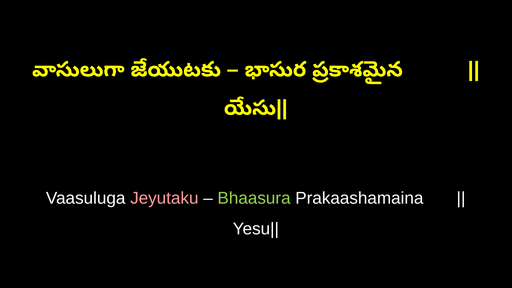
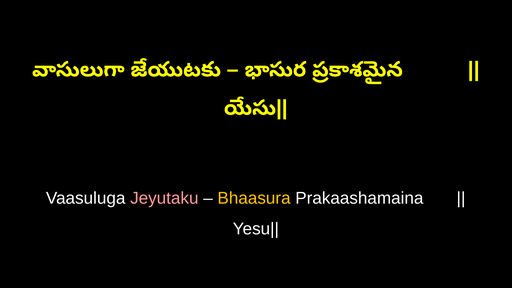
Bhaasura colour: light green -> yellow (254, 198)
